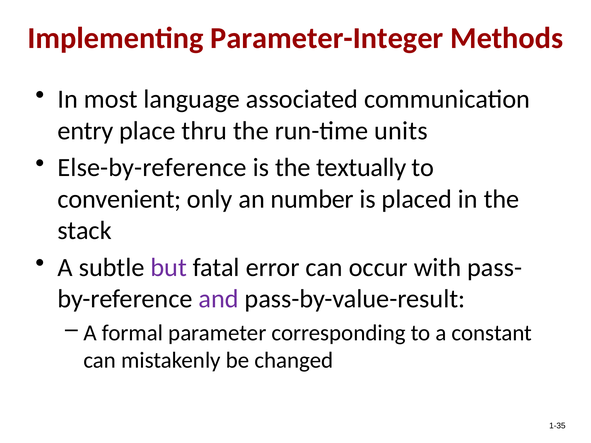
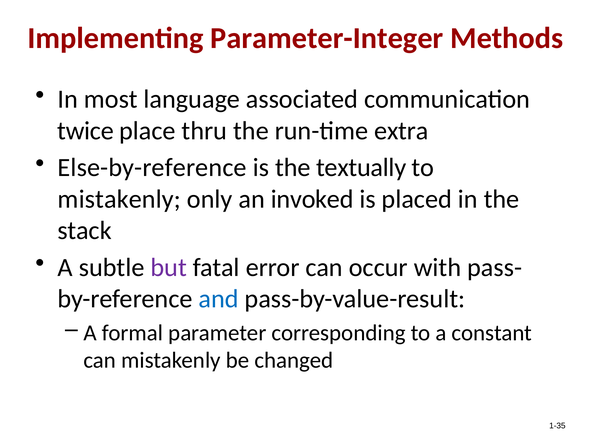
entry: entry -> twice (85, 131)
units: units -> extra (401, 131)
convenient: convenient -> mistakenly (119, 199)
number: number -> invoked (312, 199)
and colour: purple -> blue (219, 299)
